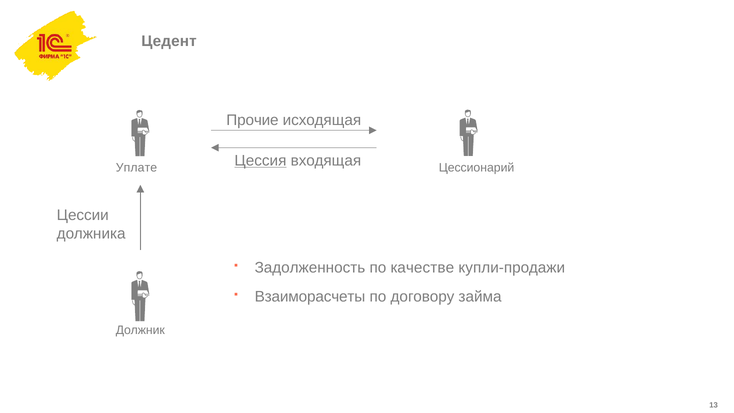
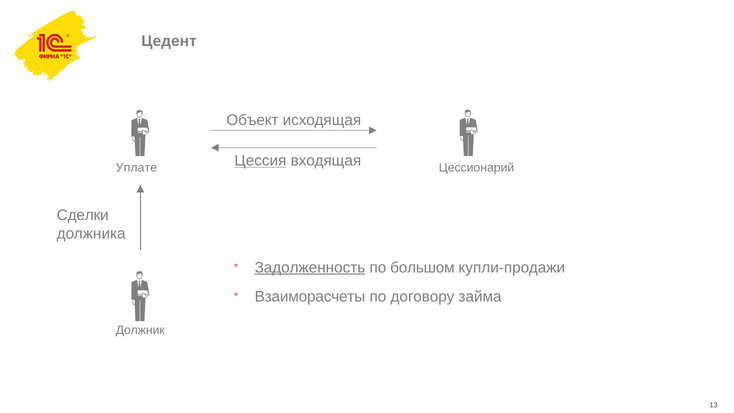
Прочие: Прочие -> Объект (252, 120)
Цессии: Цессии -> Сделки (83, 215)
Задолженность underline: none -> present (310, 268)
качестве: качестве -> большом (422, 268)
